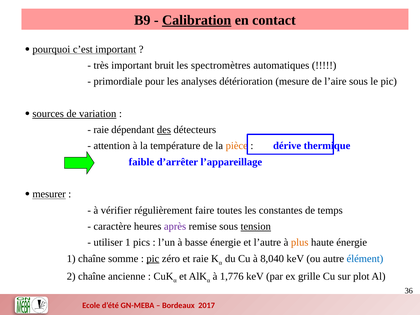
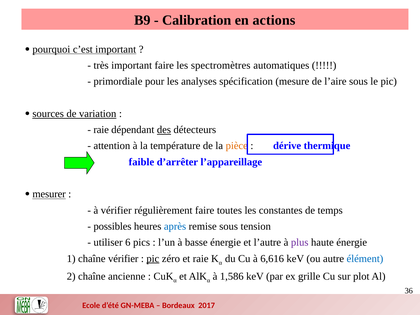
Calibration underline: present -> none (197, 20)
contact: contact -> actions (274, 20)
important bruit: bruit -> faire (164, 65)
détérioration: détérioration -> spécification (246, 81)
caractère: caractère -> possibles (112, 226)
après colour: purple -> blue (175, 226)
tension underline: present -> none (256, 226)
utiliser 1: 1 -> 6 (128, 242)
plus colour: orange -> purple (300, 242)
chaîne somme: somme -> vérifier (123, 259)
8,040: 8,040 -> 6,616 (272, 259)
1,776: 1,776 -> 1,586 (232, 276)
